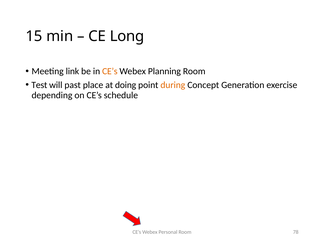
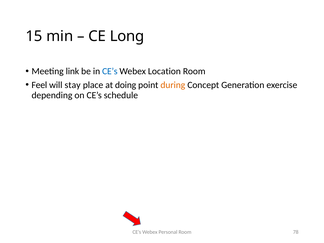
CE’s colour: orange -> blue (110, 71)
Planning: Planning -> Location (164, 71)
Test: Test -> Feel (39, 85)
past: past -> stay (73, 85)
